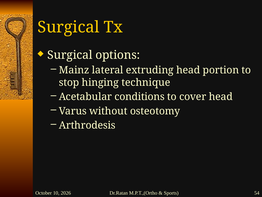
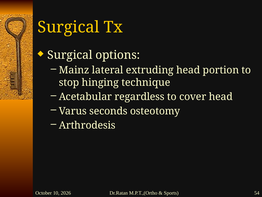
conditions: conditions -> regardless (140, 97)
without: without -> seconds (108, 111)
